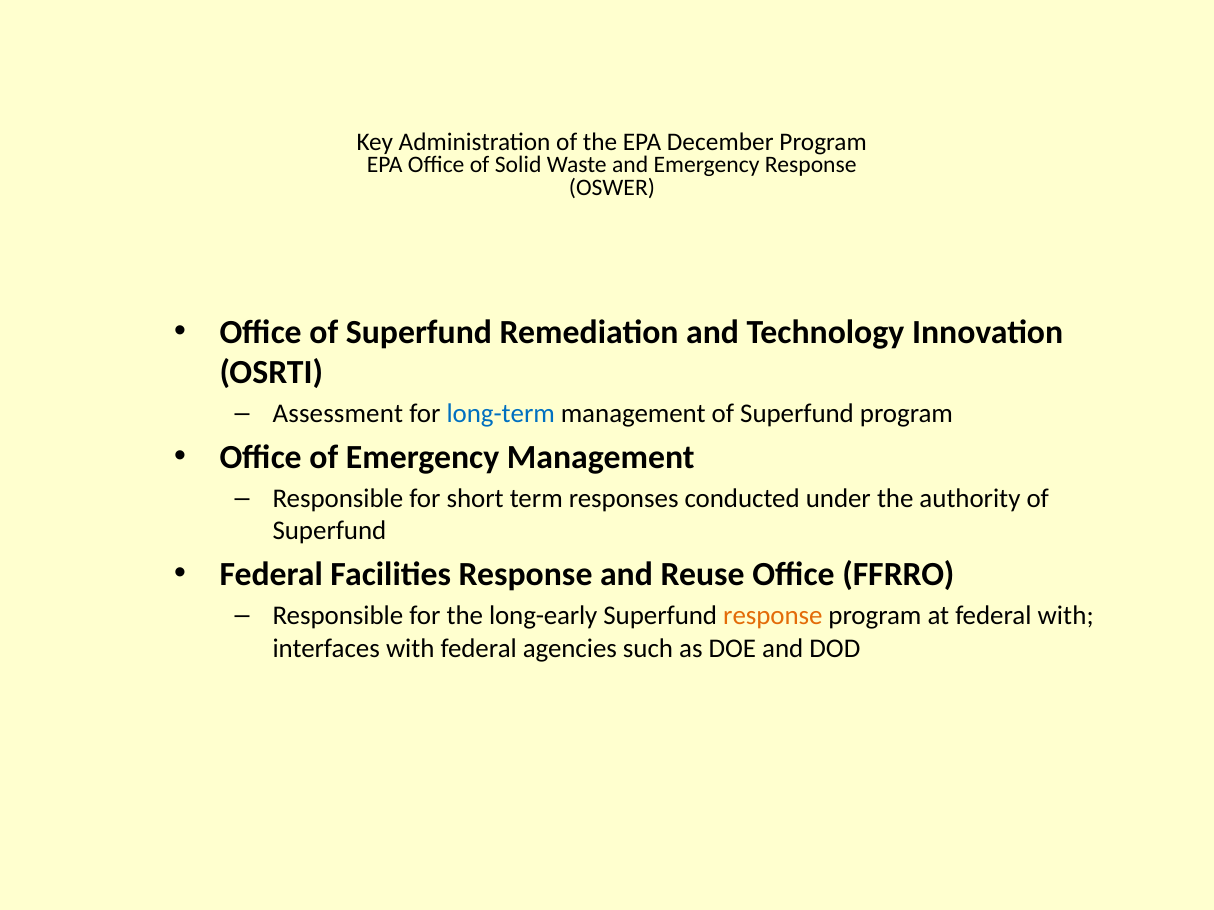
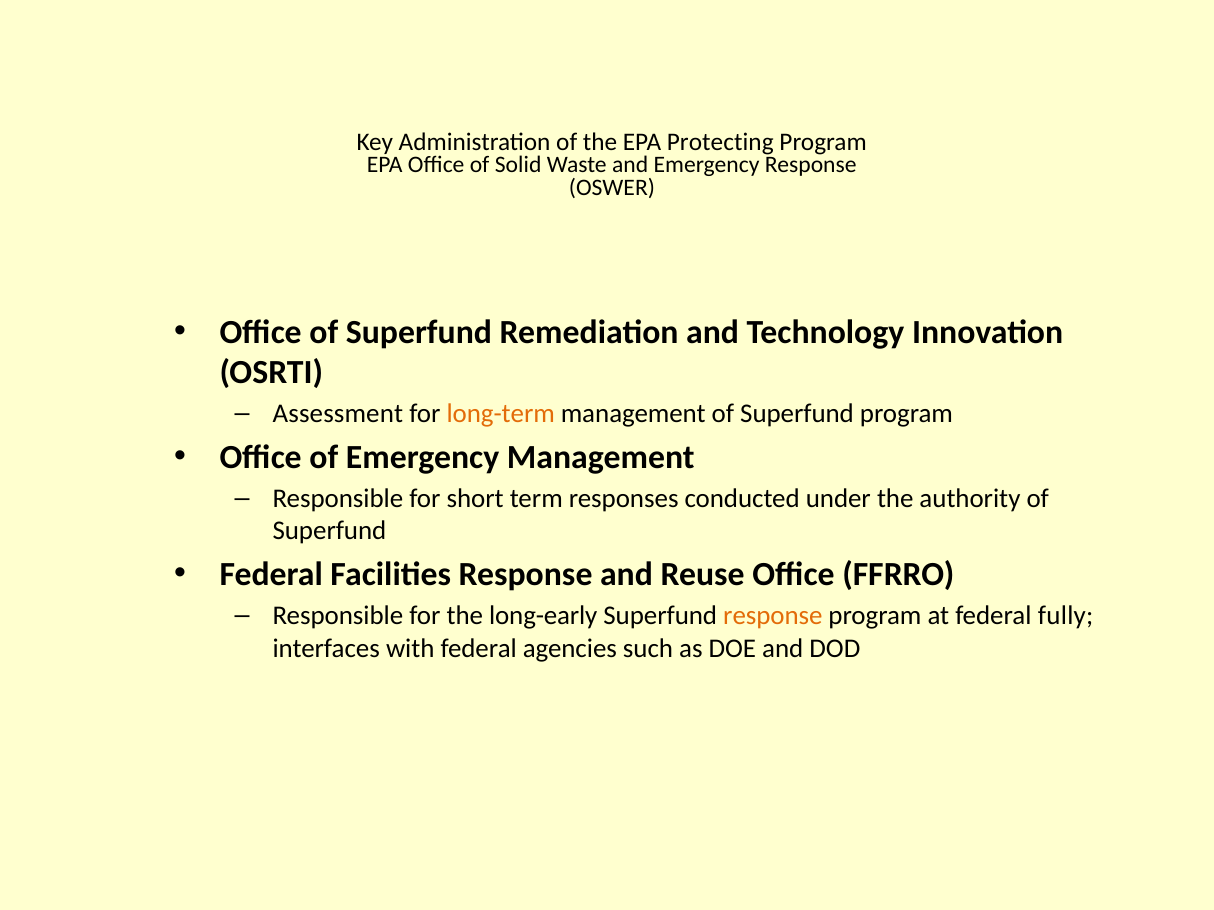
December: December -> Protecting (720, 142)
long-term colour: blue -> orange (501, 414)
federal with: with -> fully (1066, 616)
